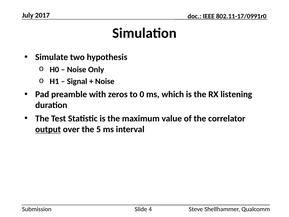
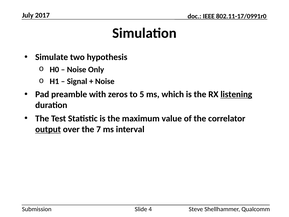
0: 0 -> 5 (142, 94)
listening underline: none -> present (236, 94)
5: 5 -> 7 (99, 129)
